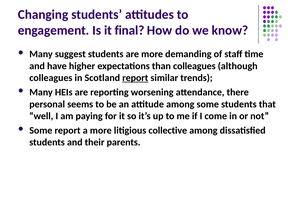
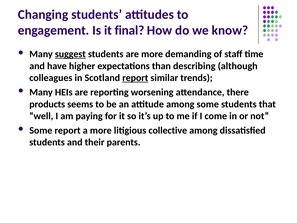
suggest underline: none -> present (70, 54)
than colleagues: colleagues -> describing (194, 66)
personal: personal -> products (47, 104)
